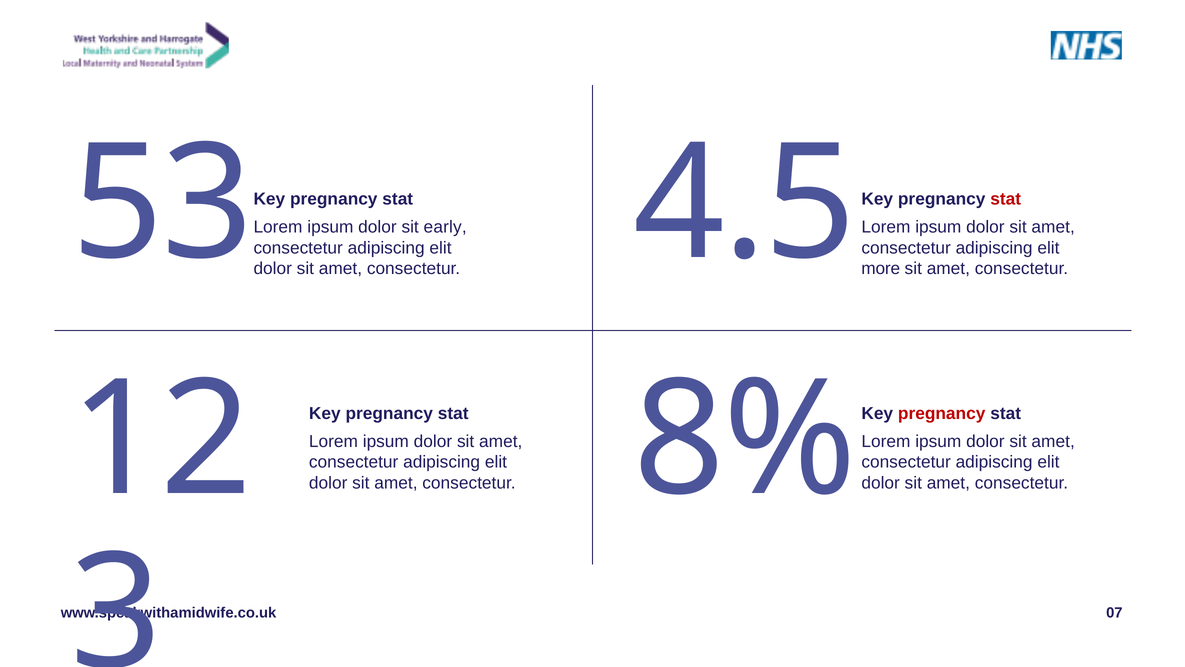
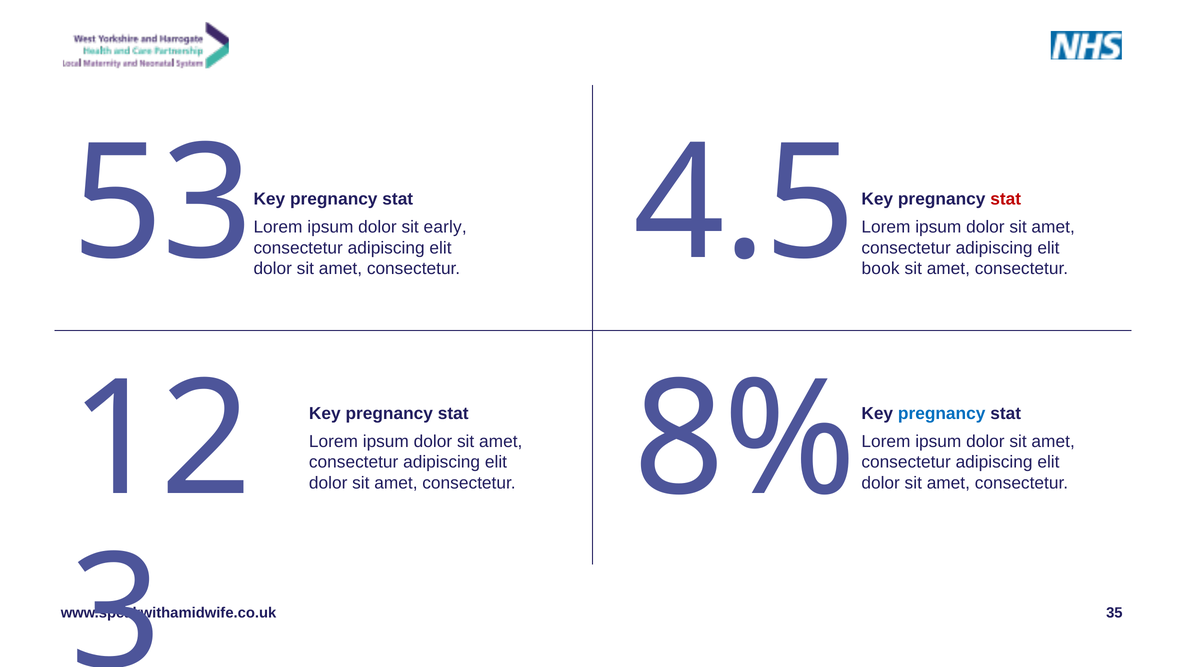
more: more -> book (881, 268)
pregnancy colour: red -> blue (942, 413)
07: 07 -> 35 (1114, 612)
